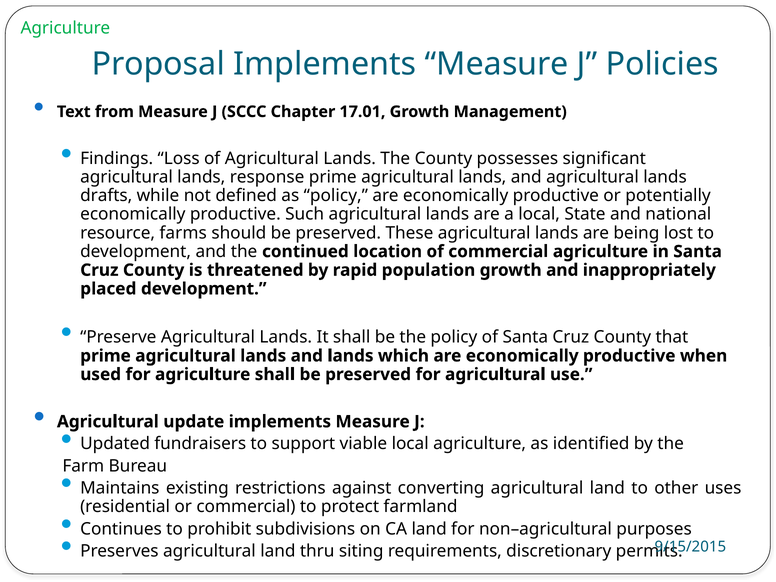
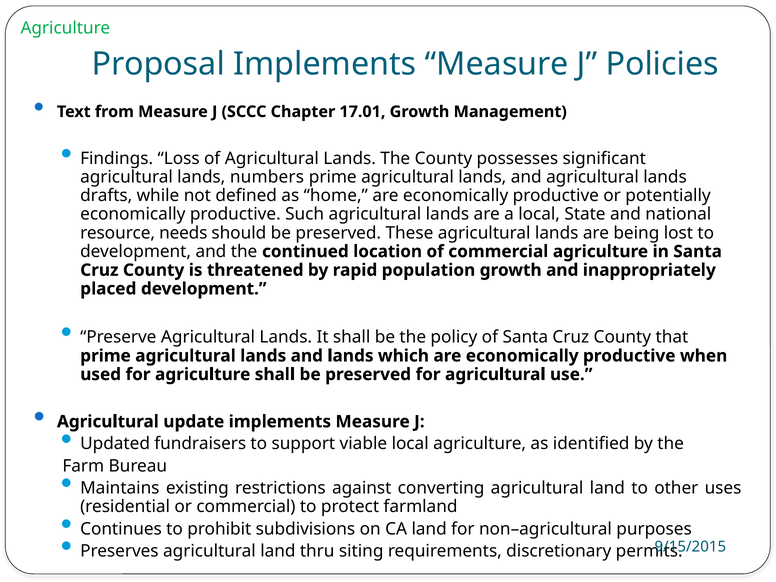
response: response -> numbers (267, 177)
as policy: policy -> home (336, 196)
farms: farms -> needs (183, 233)
